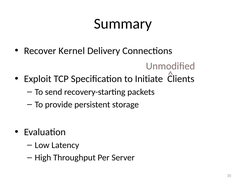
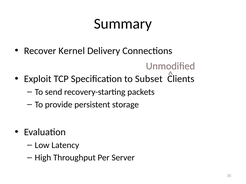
Initiate: Initiate -> Subset (149, 79)
